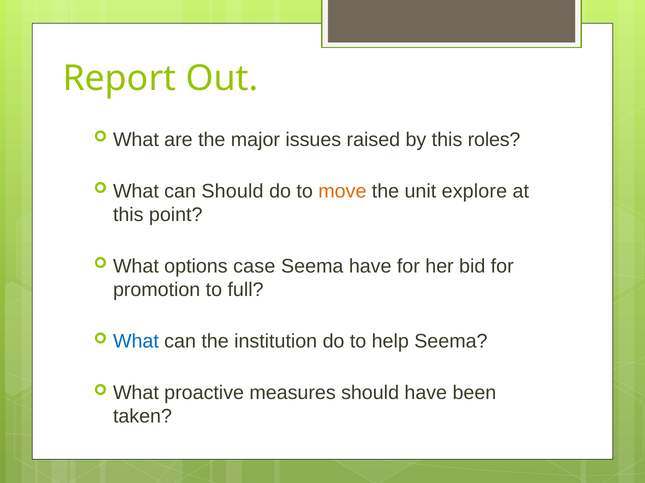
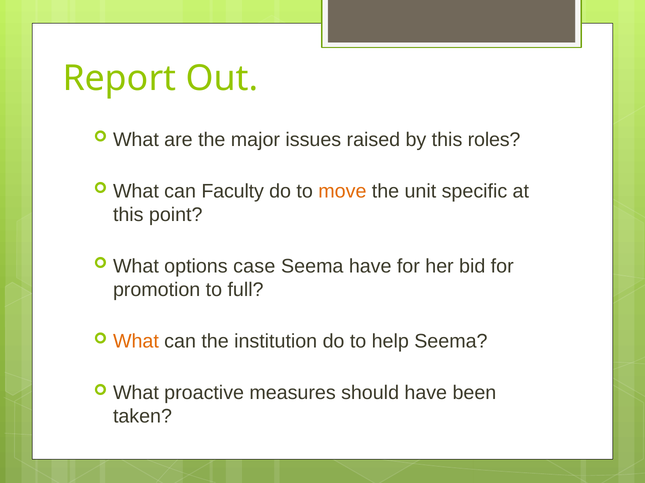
can Should: Should -> Faculty (233, 191)
explore: explore -> specific (474, 191)
What colour: blue -> orange (136, 342)
